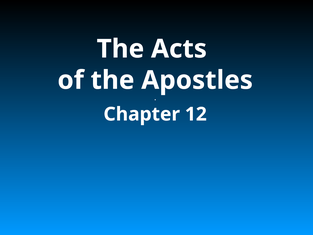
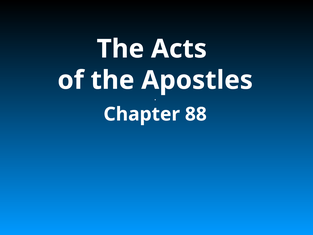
12: 12 -> 88 (196, 114)
